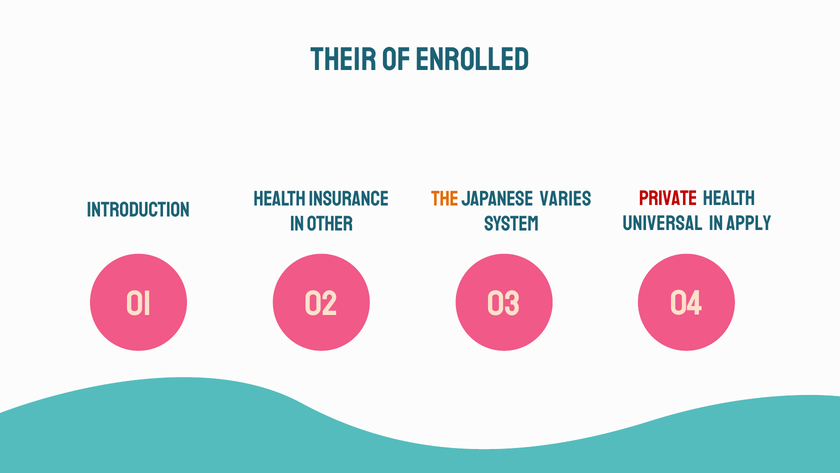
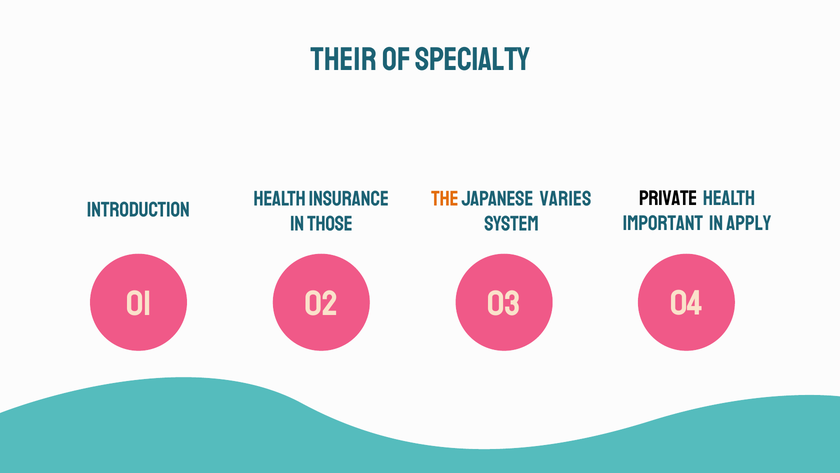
ENROLLED: ENROLLED -> SPECIALTY (473, 59)
Private colour: red -> black (668, 198)
Universal: Universal -> Important (663, 223)
Other: Other -> Those (330, 224)
